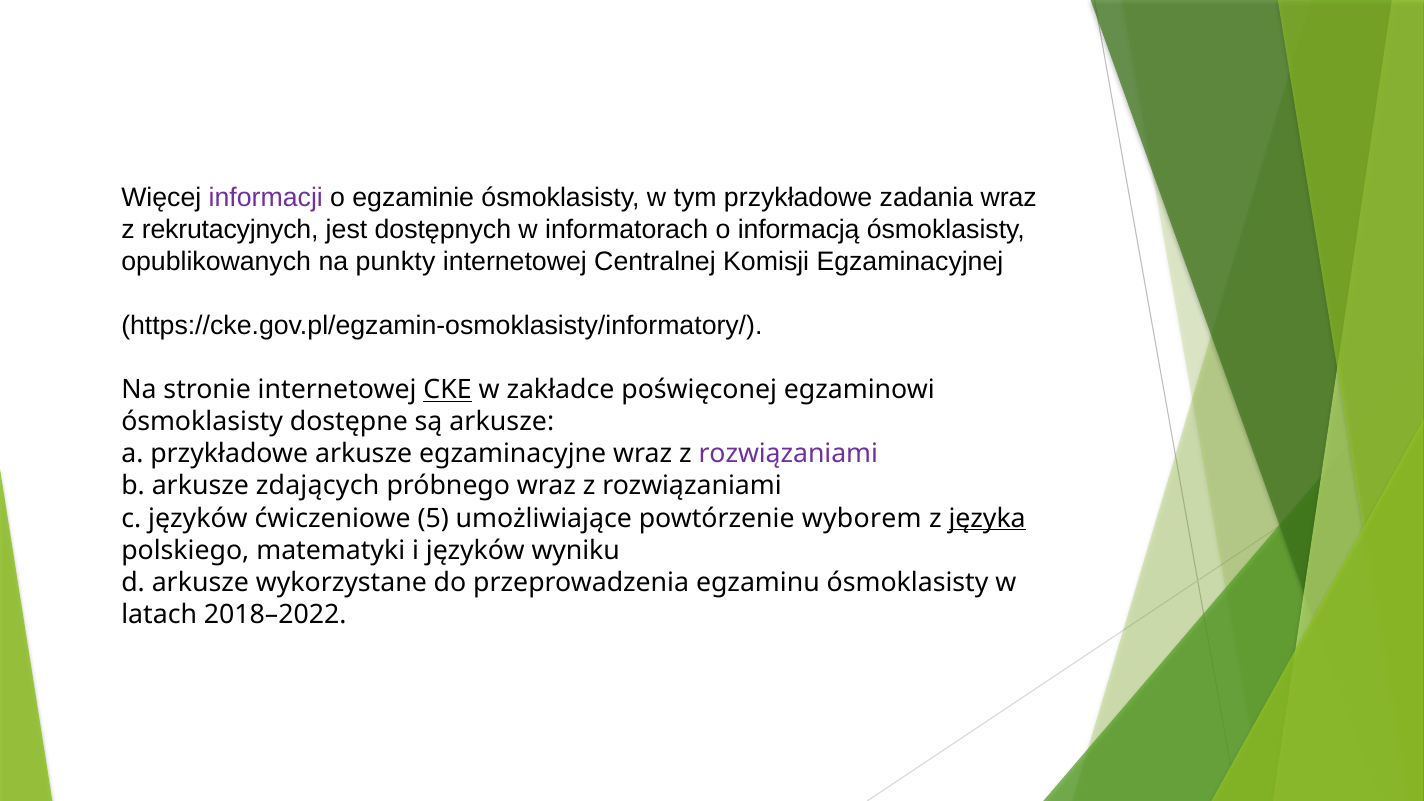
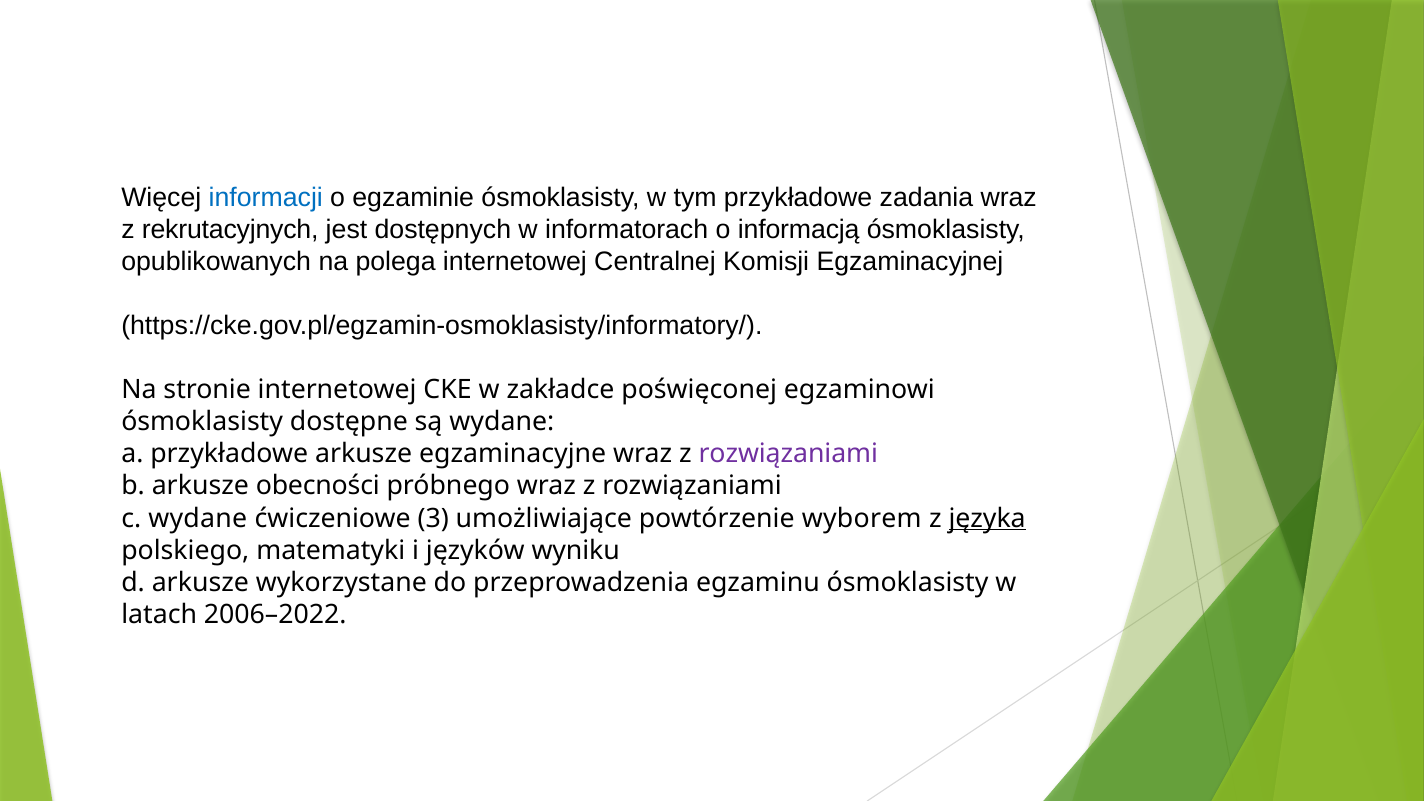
informacji colour: purple -> blue (266, 198)
punkty: punkty -> polega (396, 262)
CKE underline: present -> none (448, 390)
są arkusze: arkusze -> wydane (502, 422)
zdających: zdających -> obecności (318, 486)
c języków: języków -> wydane (198, 518)
5: 5 -> 3 (433, 518)
2018–2022: 2018–2022 -> 2006–2022 (275, 614)
